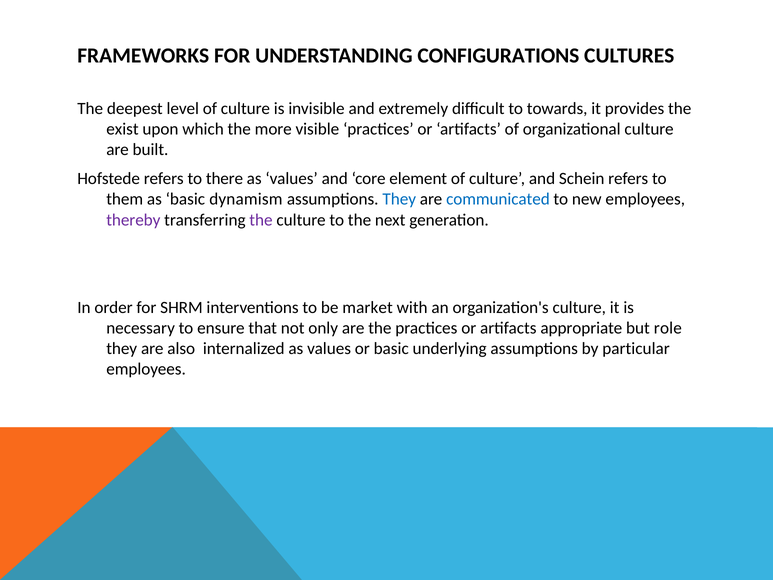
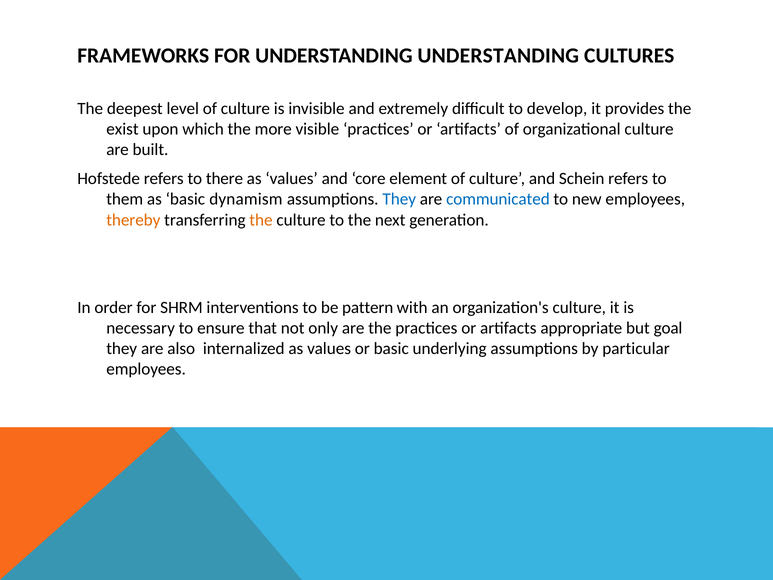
UNDERSTANDING CONFIGURATIONS: CONFIGURATIONS -> UNDERSTANDING (498, 56)
towards: towards -> develop (557, 108)
thereby colour: purple -> orange (133, 220)
the colour: purple -> orange (261, 220)
market: market -> pattern (368, 307)
role: role -> goal (668, 328)
